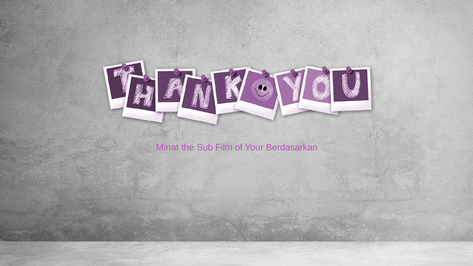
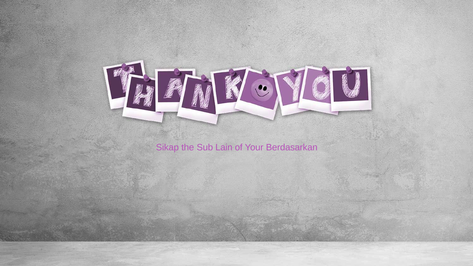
Minat: Minat -> Sikap (167, 148)
Film: Film -> Lain (224, 148)
